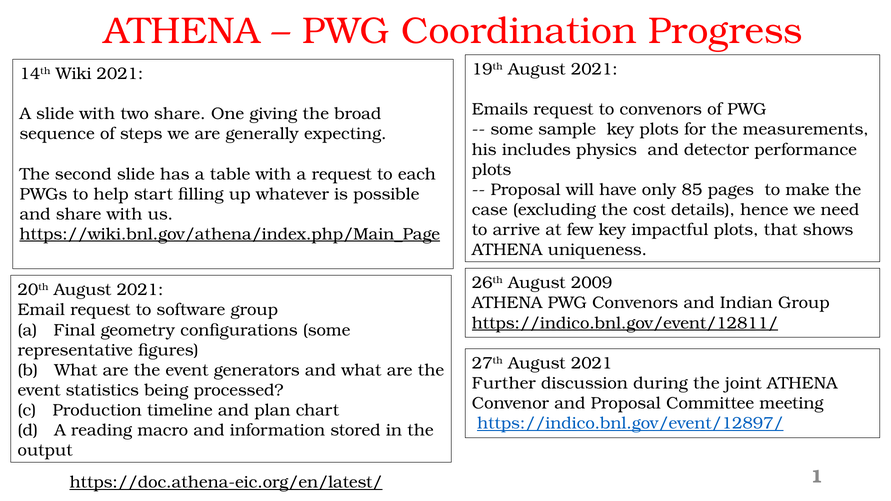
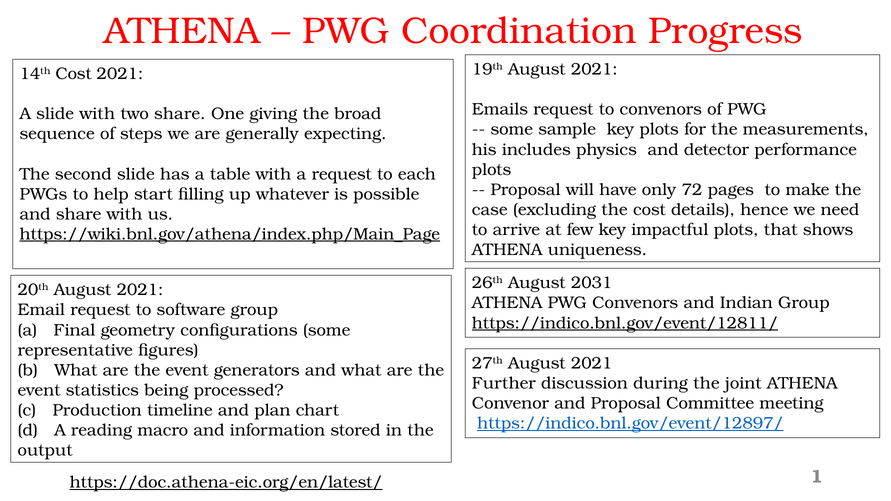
14th Wiki: Wiki -> Cost (74, 74)
85: 85 -> 72 (692, 190)
2009: 2009 -> 2031 (592, 283)
